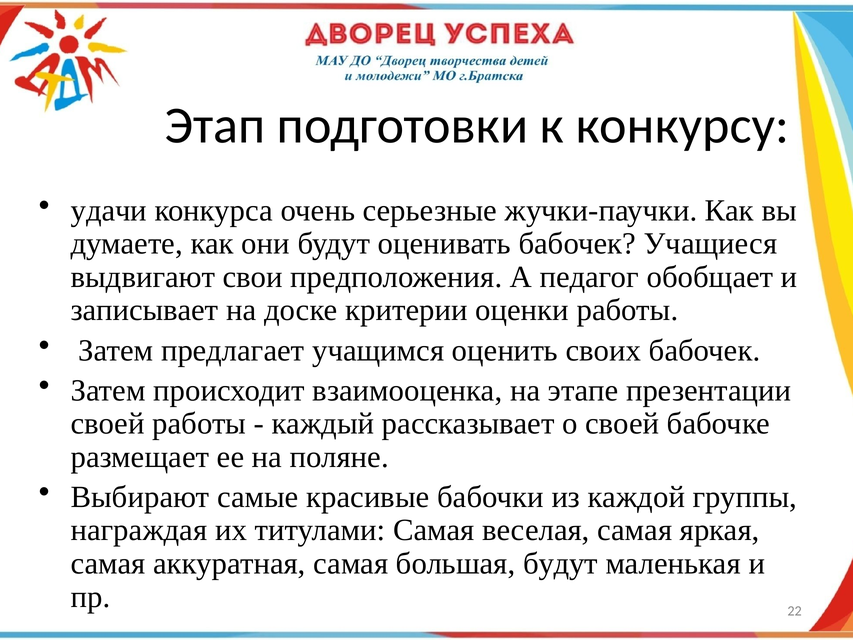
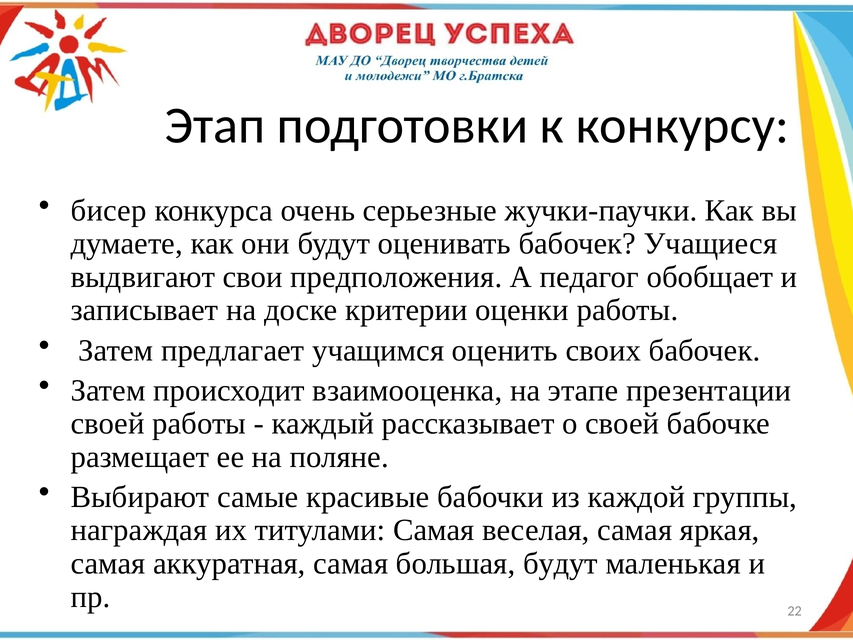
удачи: удачи -> бисер (109, 210)
